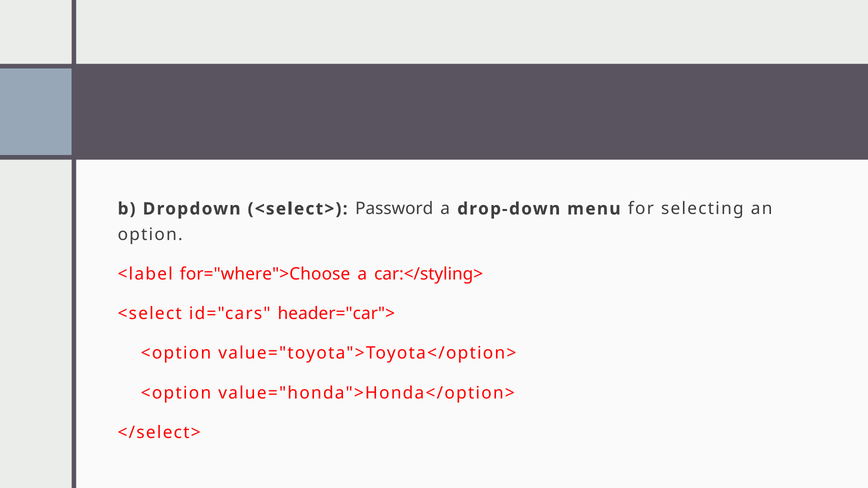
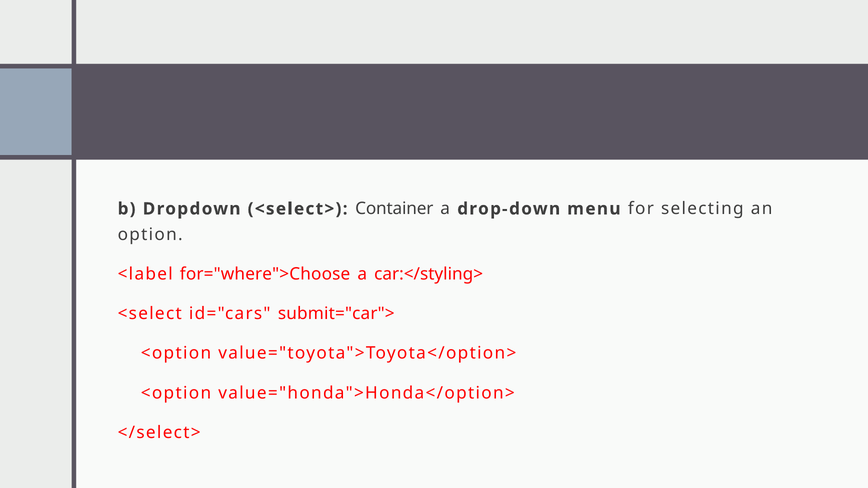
Password: Password -> Container (394, 209)
header="car">: header="car"> -> submit="car"> (336, 314)
